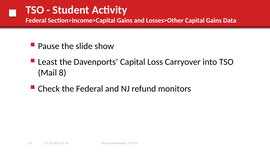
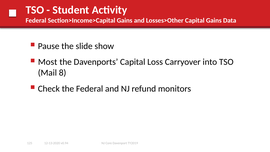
Least: Least -> Most (48, 62)
